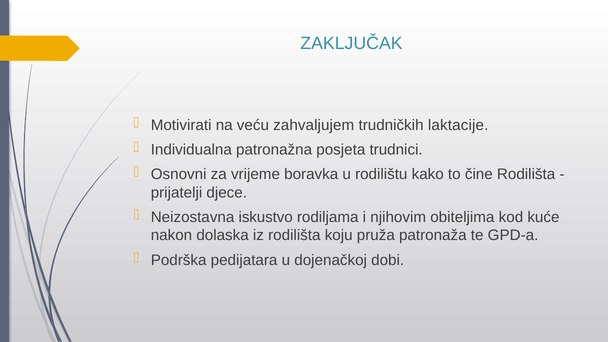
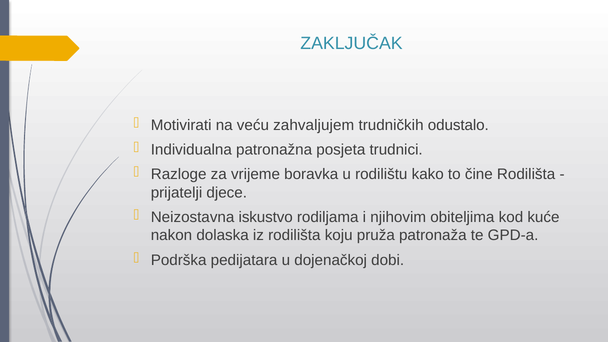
laktacije: laktacije -> odustalo (458, 125)
Osnovni: Osnovni -> Razloge (179, 174)
